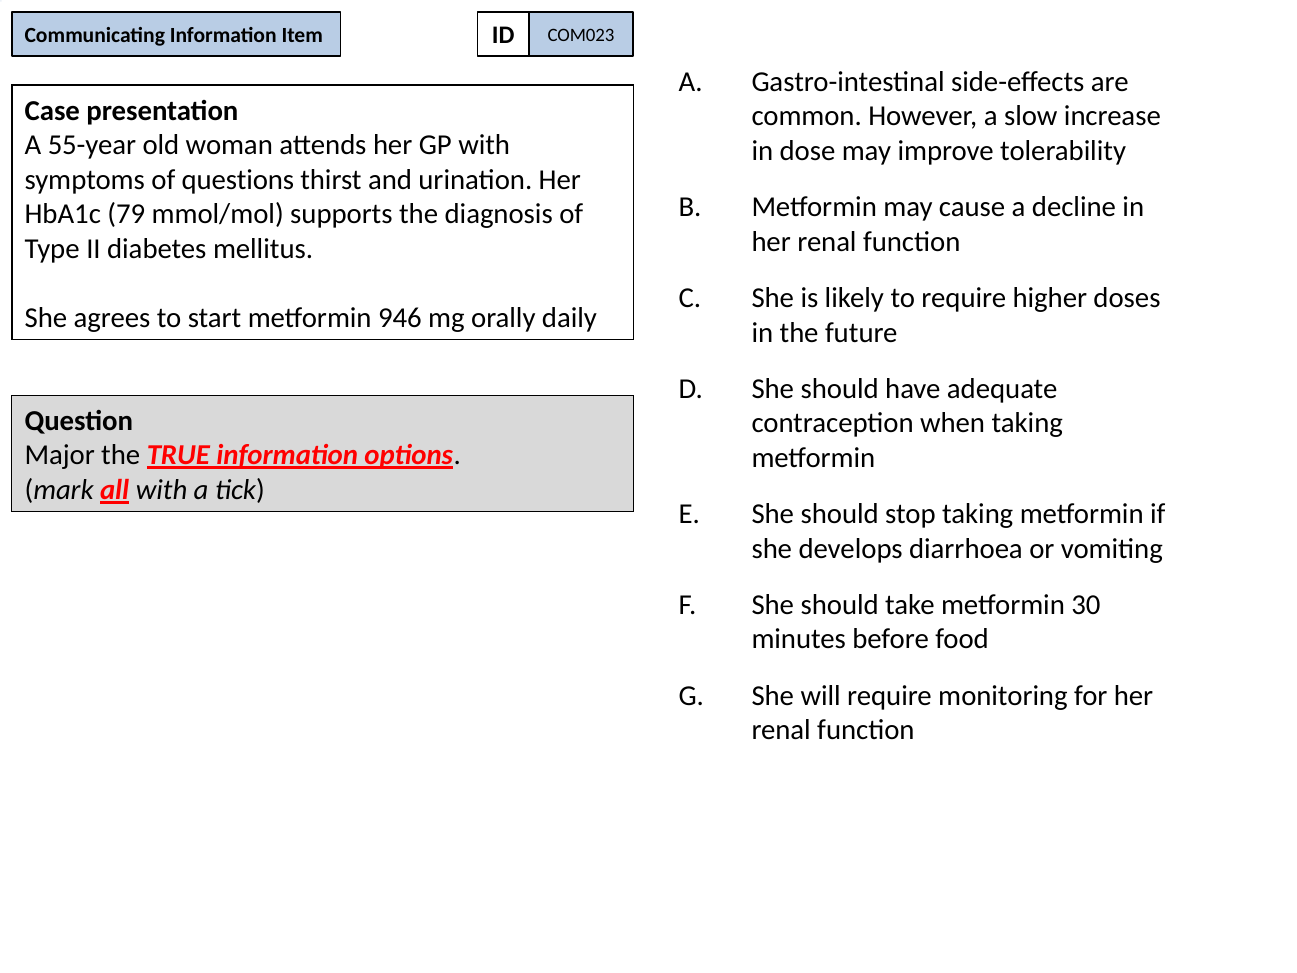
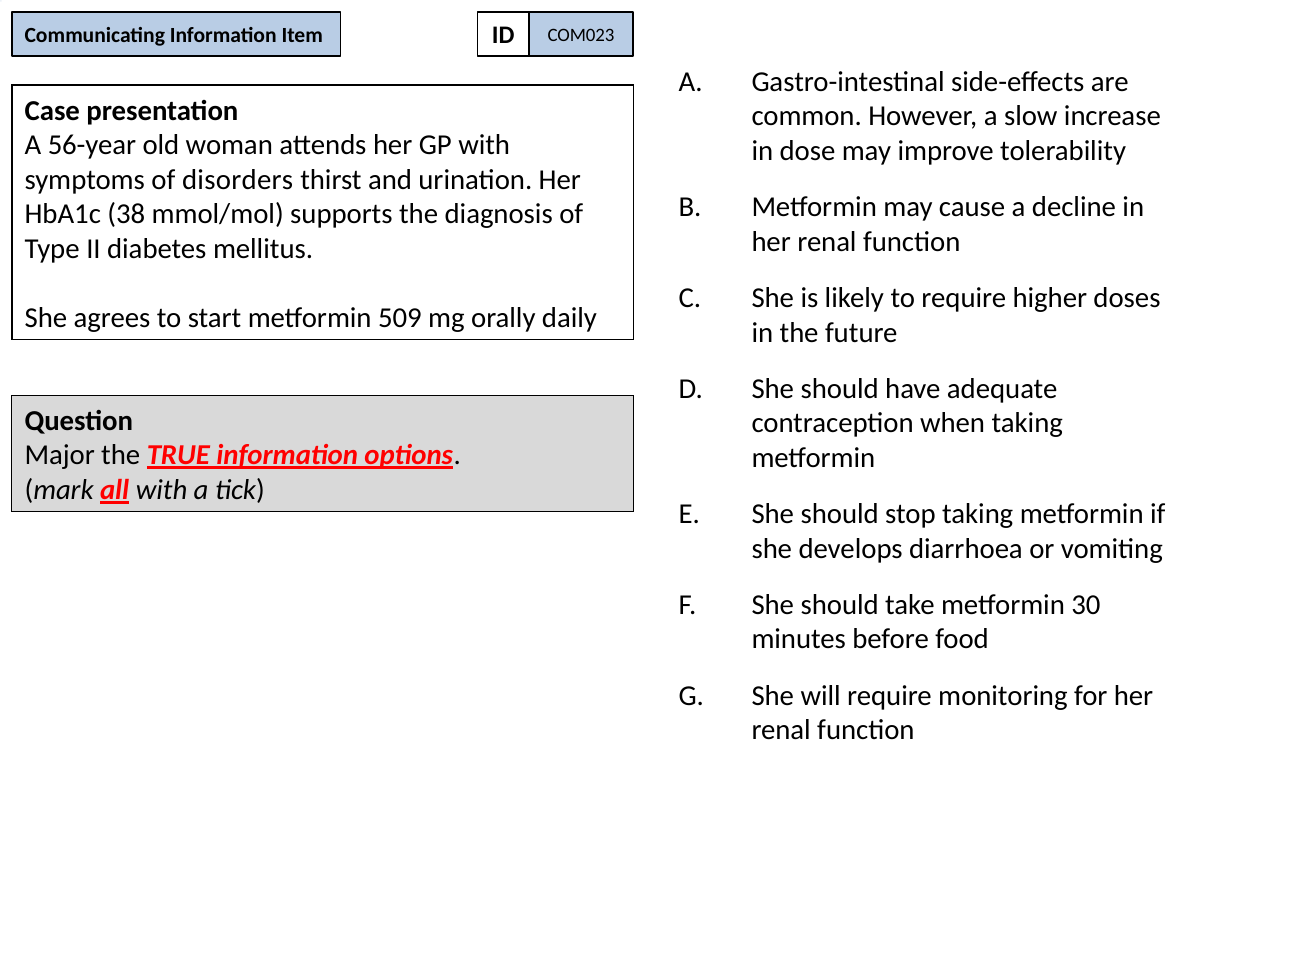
55-year: 55-year -> 56-year (92, 145)
questions: questions -> disorders (238, 180)
79: 79 -> 38 (126, 214)
946: 946 -> 509 (400, 318)
